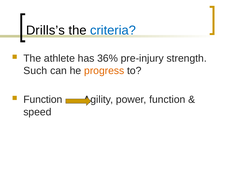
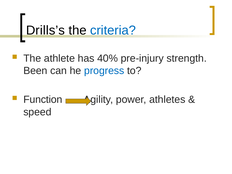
36%: 36% -> 40% (108, 58)
Such: Such -> Been (35, 71)
progress colour: orange -> blue (104, 71)
power function: function -> athletes (167, 100)
